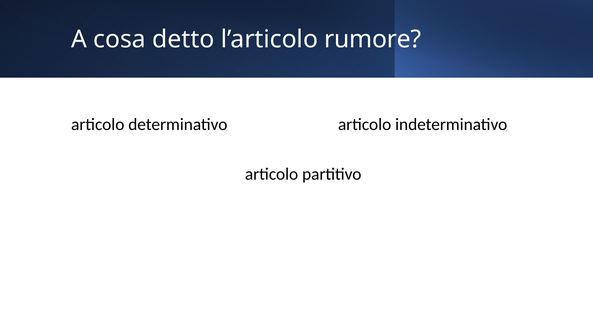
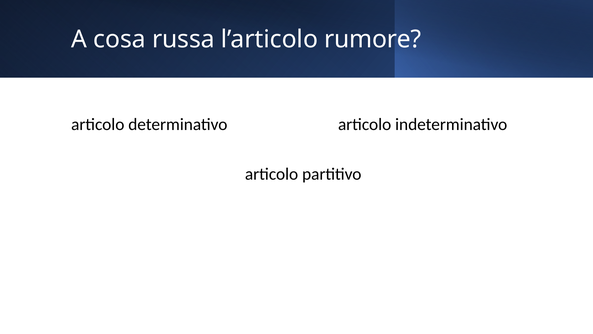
detto: detto -> russa (183, 39)
